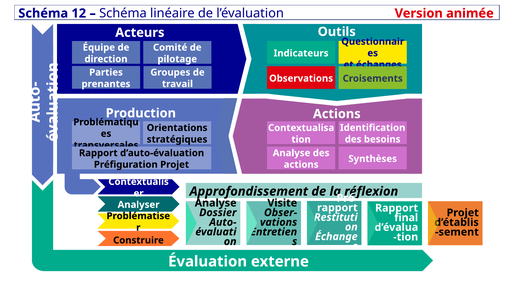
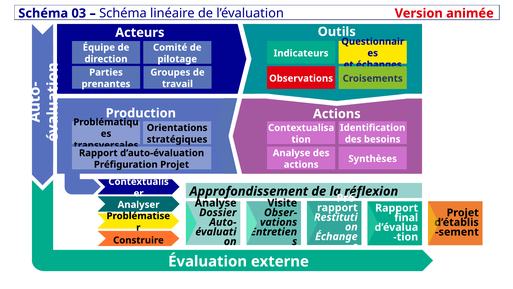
12: 12 -> 03 (79, 13)
